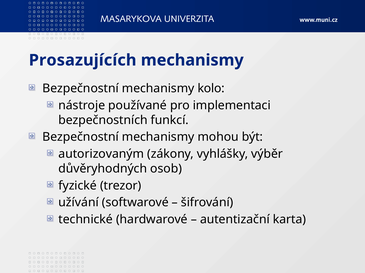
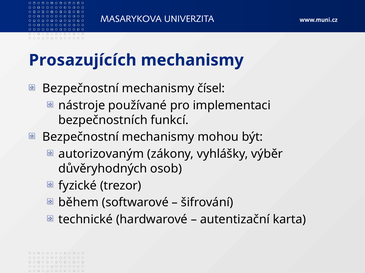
kolo: kolo -> čísel (211, 89)
užívání: užívání -> během (79, 203)
